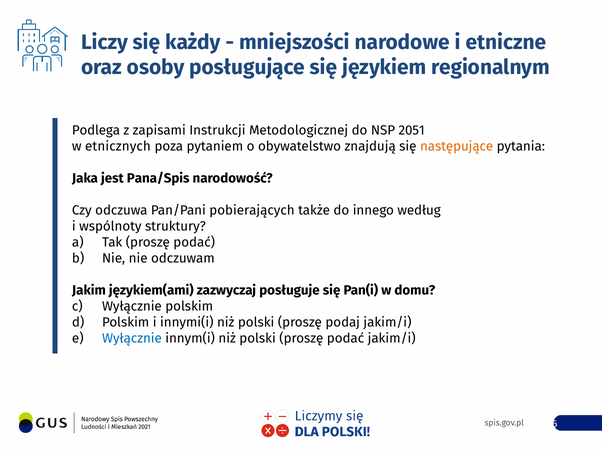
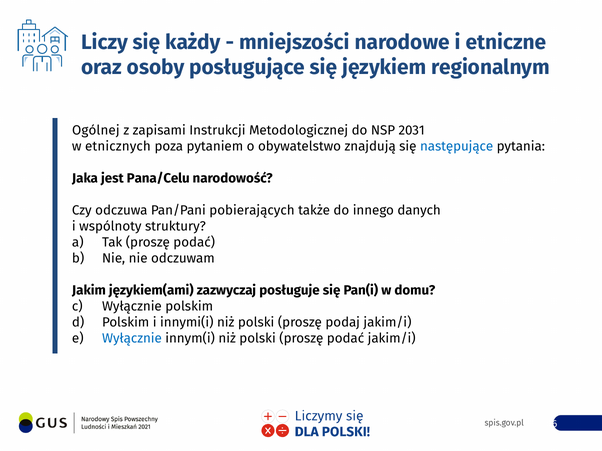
Podlega: Podlega -> Ogólnej (96, 130)
2051: 2051 -> 2031 (412, 130)
następujące colour: orange -> blue (457, 146)
Pana/Spis: Pana/Spis -> Pana/Celu (158, 178)
według: według -> danych (419, 211)
